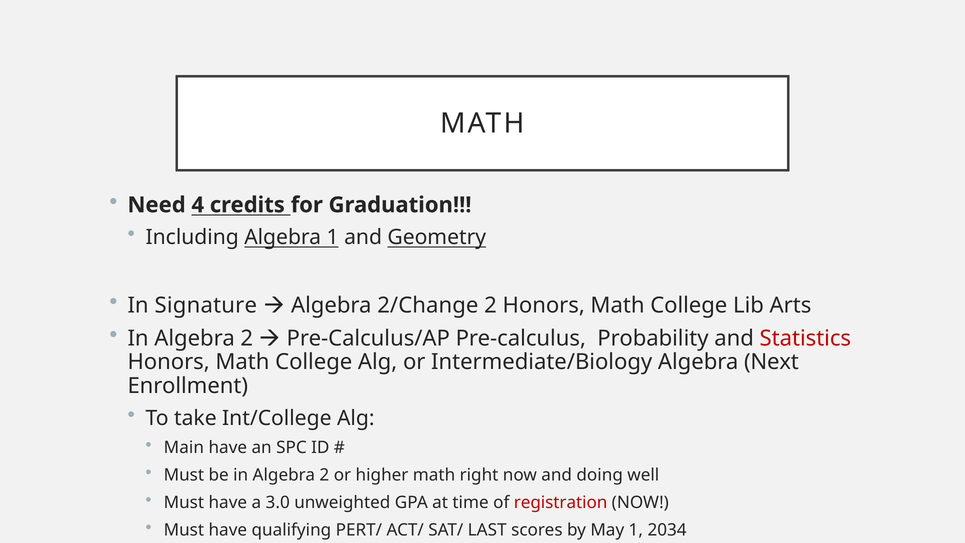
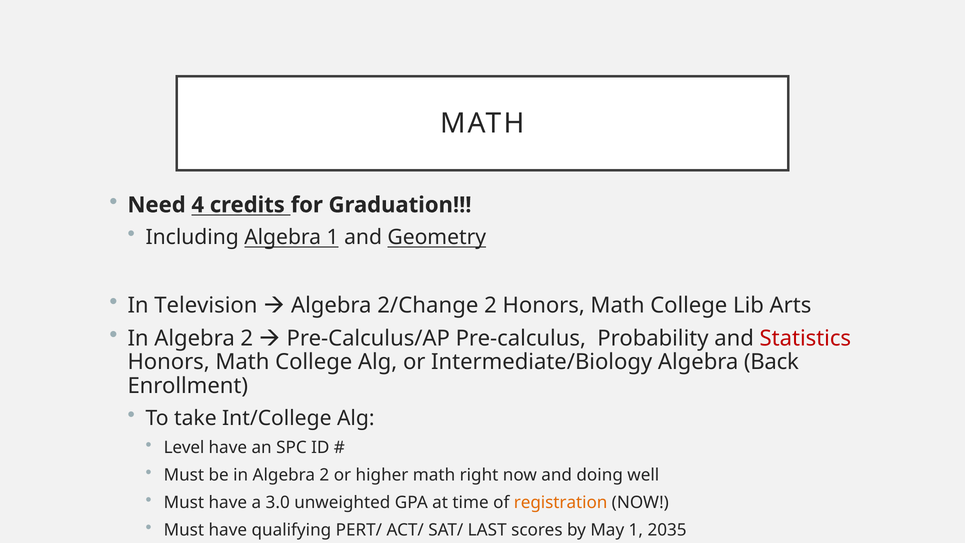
Signature: Signature -> Television (206, 305)
Next: Next -> Back (771, 362)
Main: Main -> Level (184, 447)
registration colour: red -> orange (561, 502)
2034: 2034 -> 2035 (667, 530)
